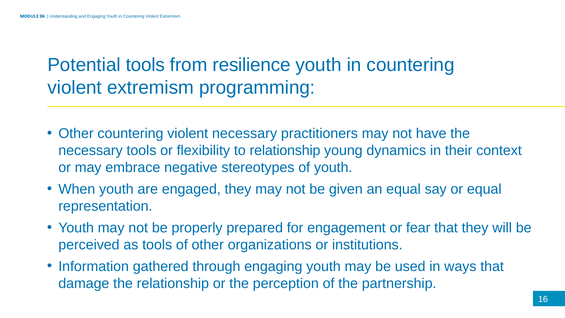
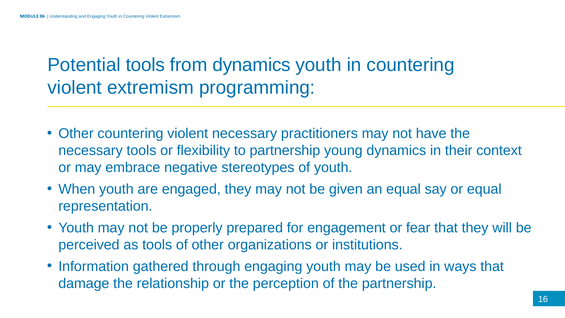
from resilience: resilience -> dynamics (252, 65)
to relationship: relationship -> partnership (285, 150)
